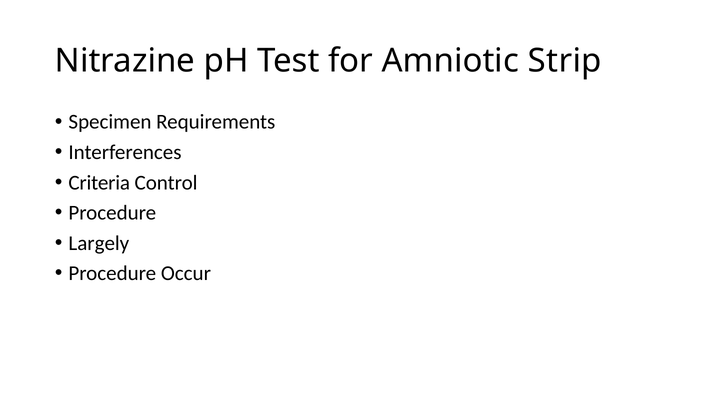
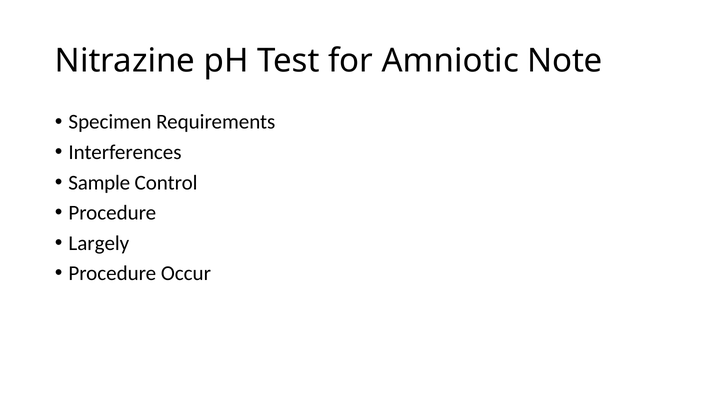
Strip: Strip -> Note (565, 61)
Criteria: Criteria -> Sample (99, 182)
